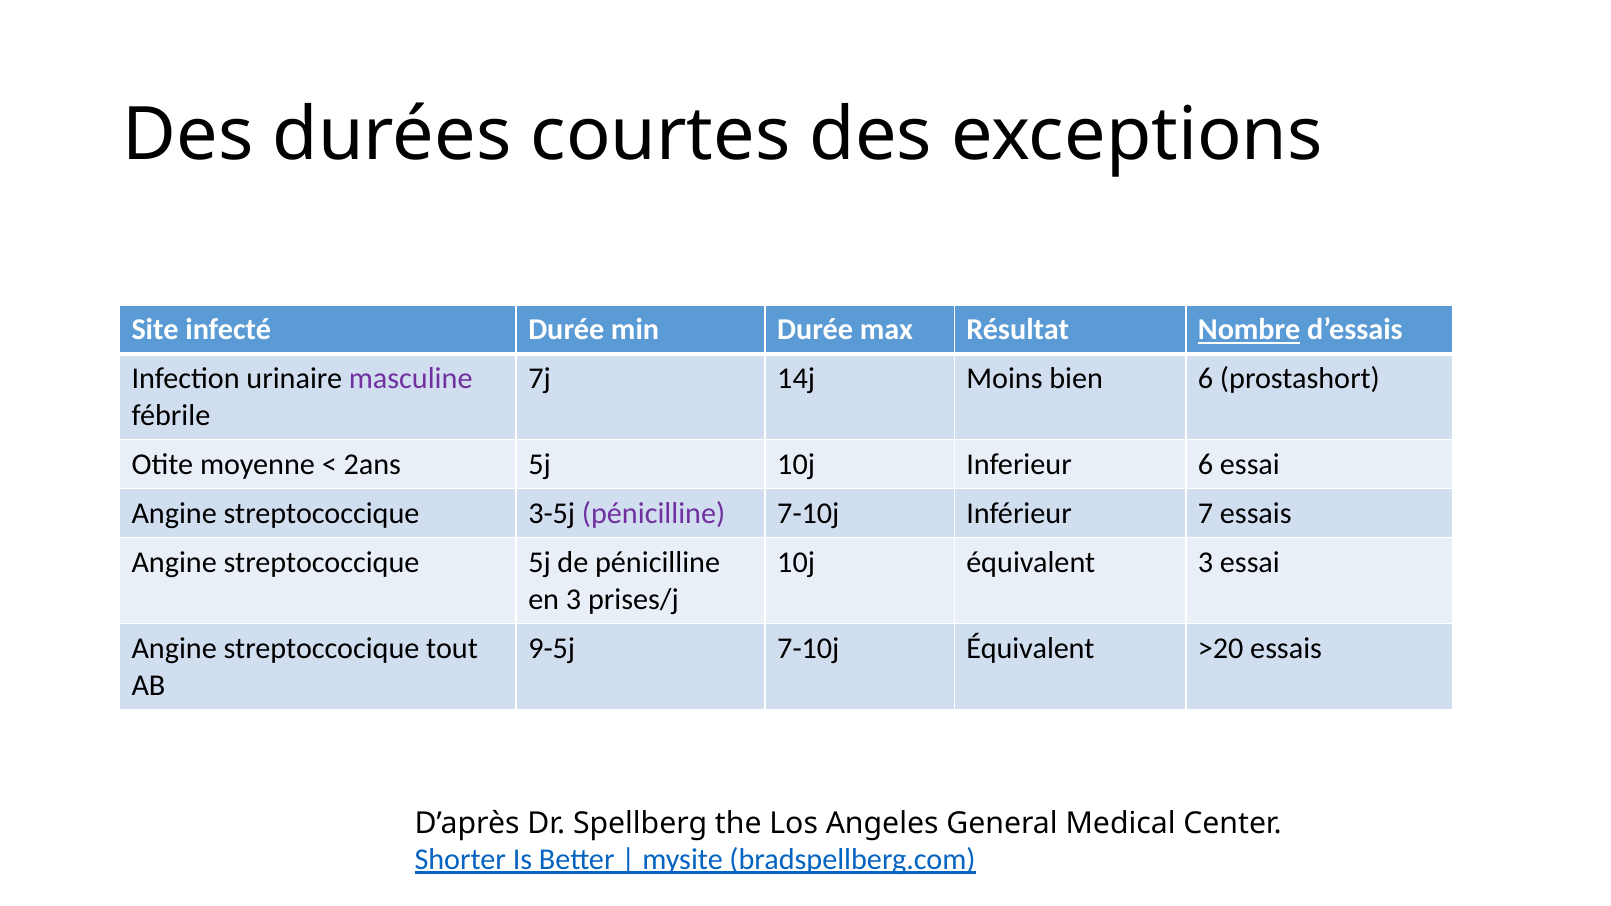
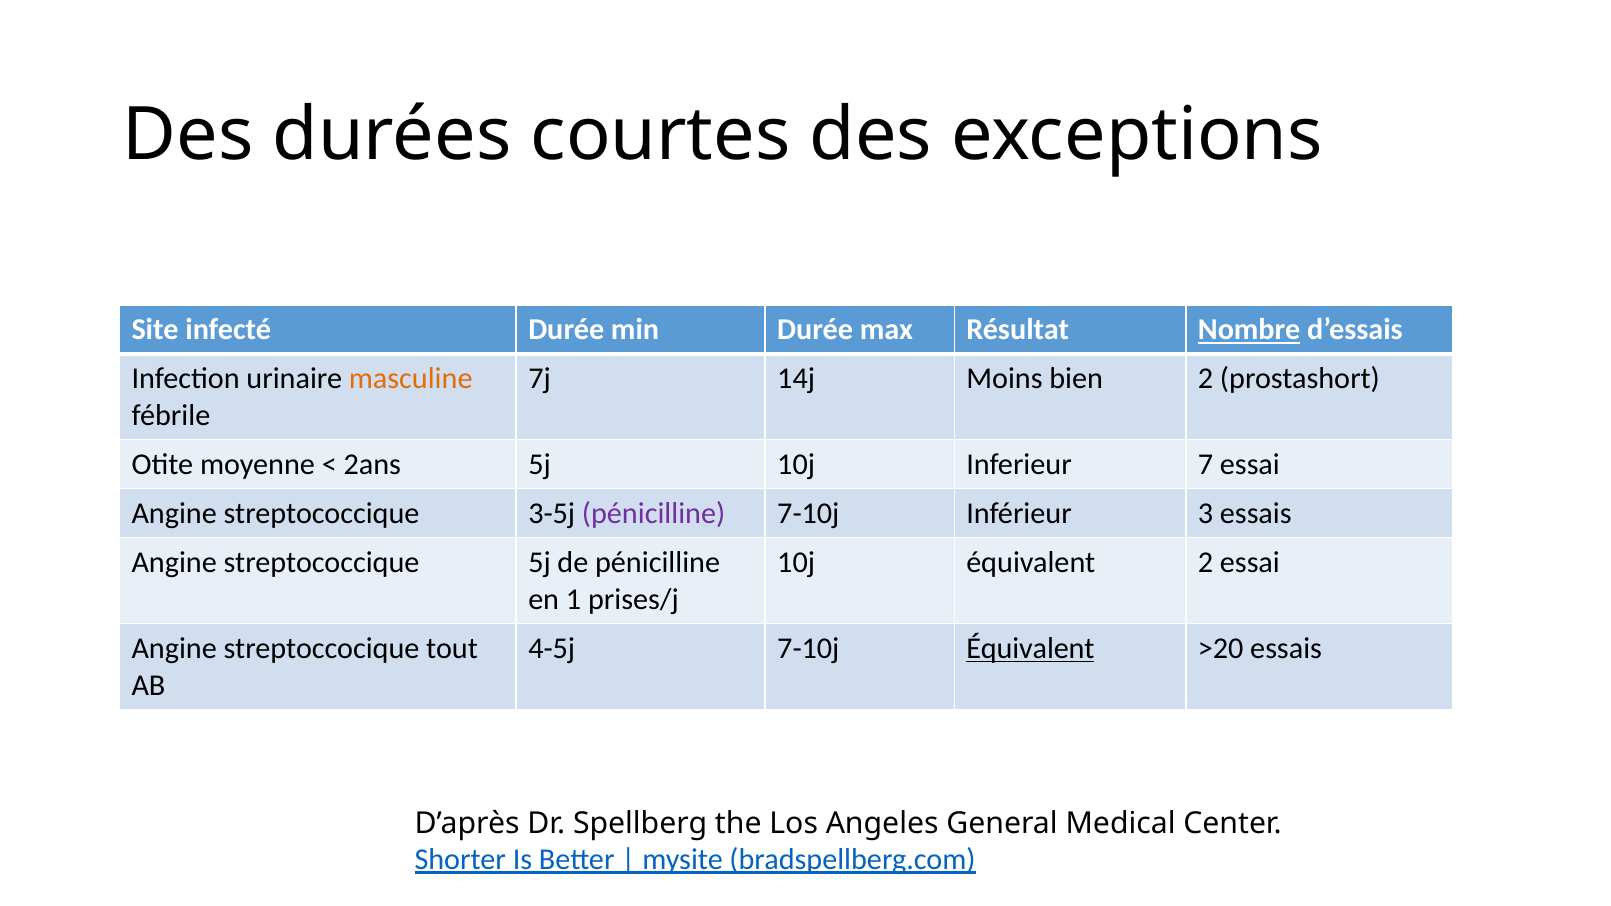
masculine colour: purple -> orange (411, 379)
bien 6: 6 -> 2 (1206, 379)
Inferieur 6: 6 -> 7 (1206, 465)
7: 7 -> 3 (1206, 514)
équivalent 3: 3 -> 2 (1206, 563)
en 3: 3 -> 1 (574, 600)
9-5j: 9-5j -> 4-5j (552, 649)
Équivalent underline: none -> present (1030, 649)
